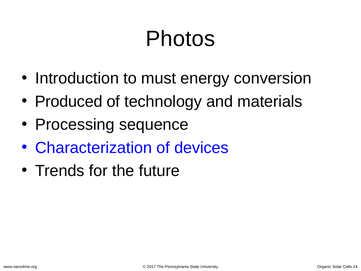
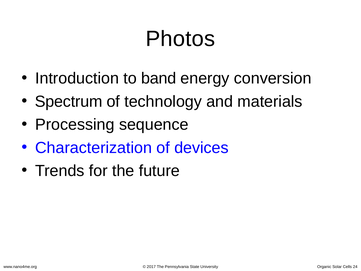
must: must -> band (159, 78)
Produced: Produced -> Spectrum (69, 101)
